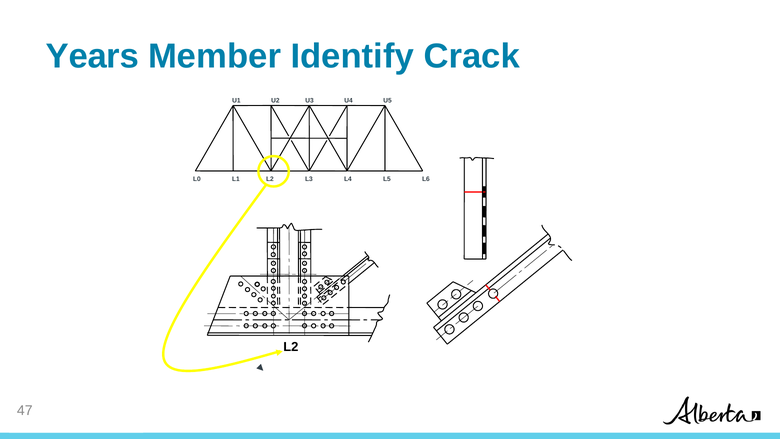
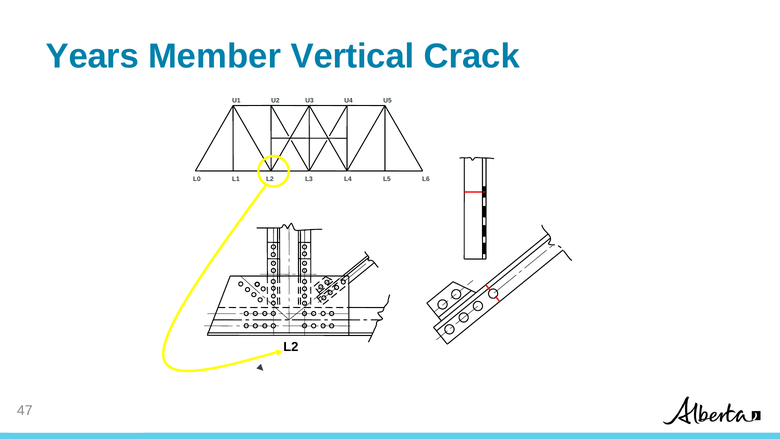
Identify: Identify -> Vertical (352, 56)
